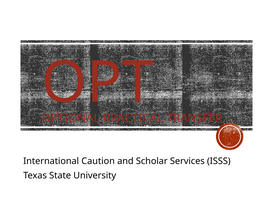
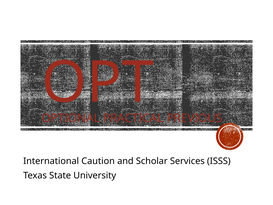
TRANSFER: TRANSFER -> PREVIOUS (195, 118)
